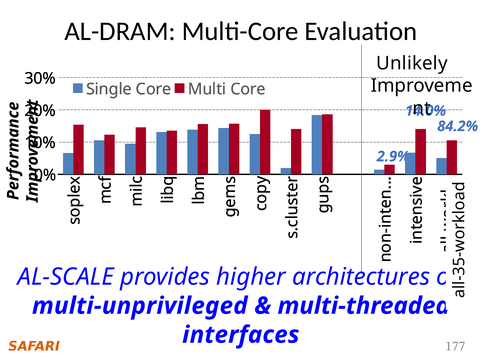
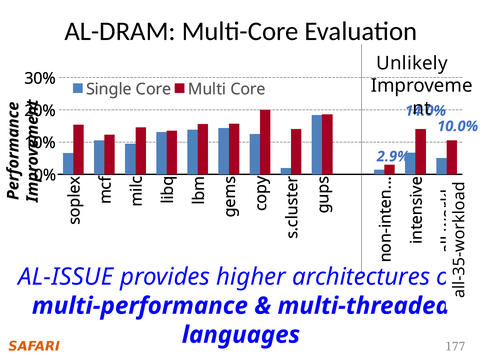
84.2%: 84.2% -> 10.0% (458, 126)
AL-SCALE: AL-SCALE -> AL-ISSUE (66, 277)
multi-unprivileged: multi-unprivileged -> multi-performance (140, 305)
interfaces: interfaces -> languages (241, 334)
